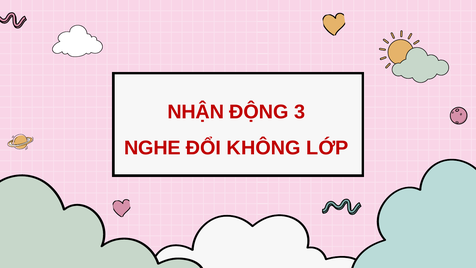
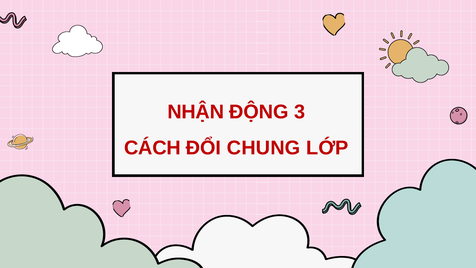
NGHE: NGHE -> CÁCH (152, 148)
KHÔNG: KHÔNG -> CHUNG (264, 148)
